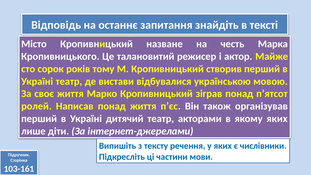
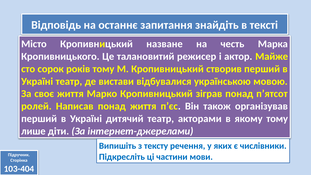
якому яких: яких -> тому (277, 119)
103-161: 103-161 -> 103-404 (19, 169)
